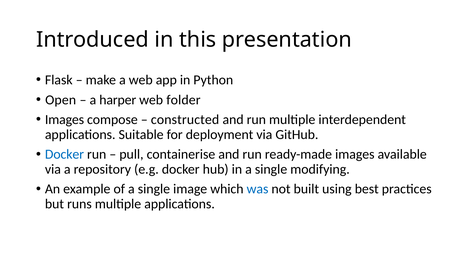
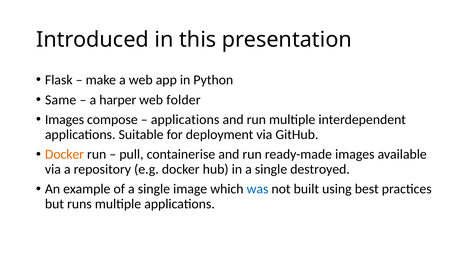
Open: Open -> Same (61, 100)
constructed: constructed -> applications (185, 120)
Docker colour: blue -> orange (64, 154)
modifying: modifying -> destroyed (320, 169)
